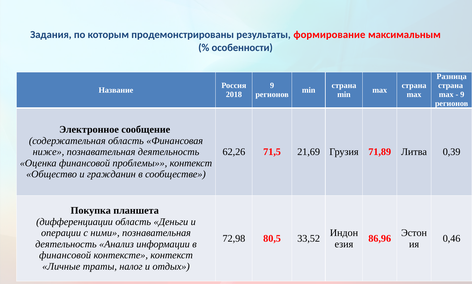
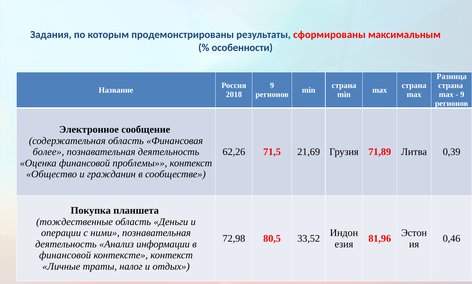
формирование: формирование -> сформированы (329, 35)
ниже: ниже -> более (48, 152)
дифференциации: дифференциации -> тождественные (75, 222)
86,96: 86,96 -> 81,96 (380, 239)
